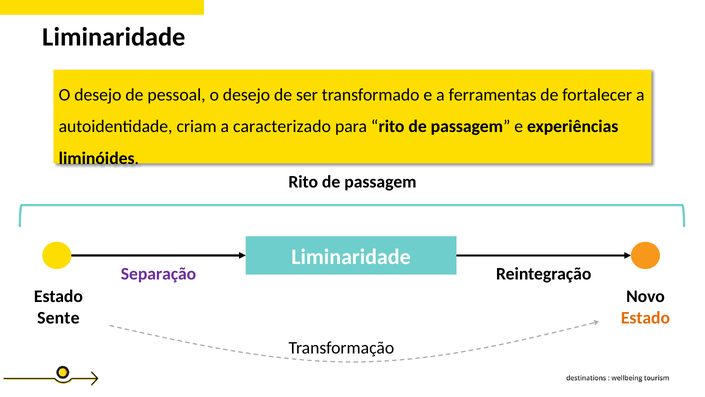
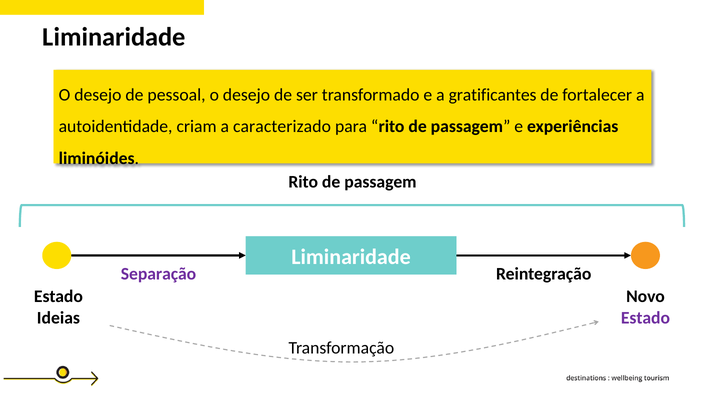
ferramentas: ferramentas -> gratificantes (493, 95)
Sente: Sente -> Ideias (58, 317)
Estado colour: orange -> purple (645, 317)
